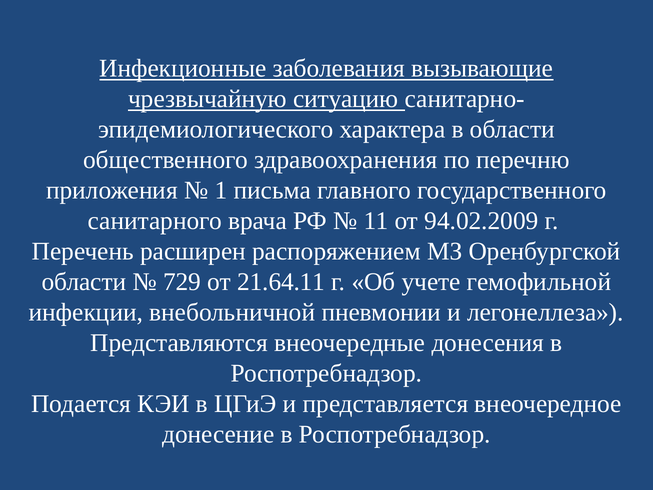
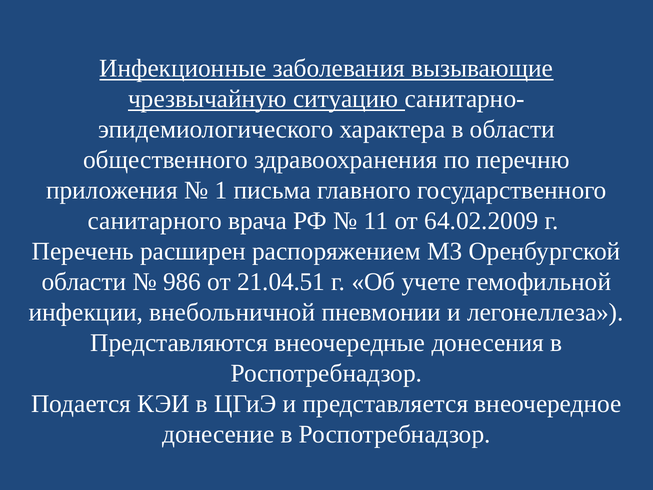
94.02.2009: 94.02.2009 -> 64.02.2009 (481, 221)
729: 729 -> 986 (182, 282)
21.64.11: 21.64.11 -> 21.04.51 (281, 282)
